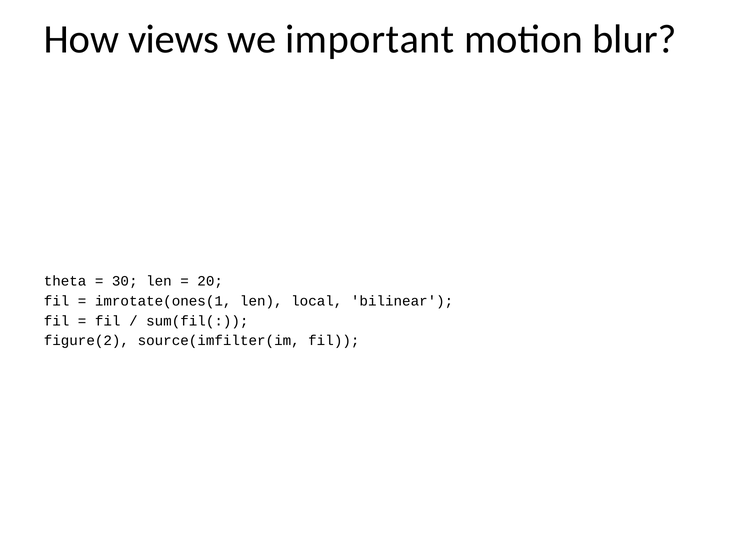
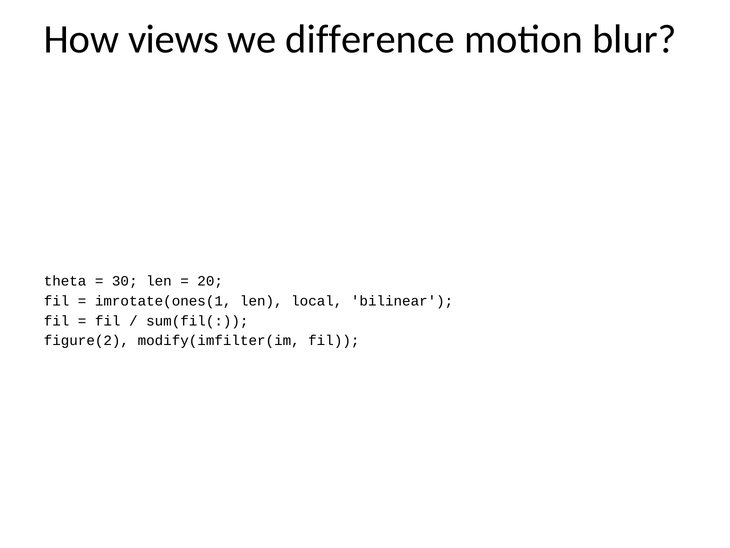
important: important -> difference (370, 39)
source(imfilter(im: source(imfilter(im -> modify(imfilter(im (219, 340)
